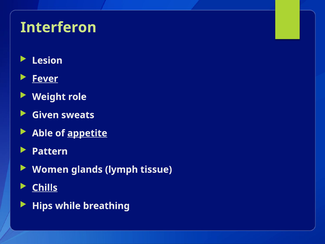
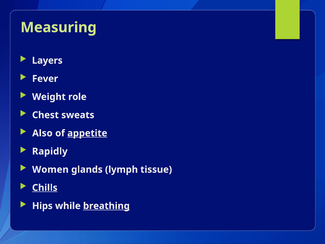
Interferon: Interferon -> Measuring (59, 27)
Lesion: Lesion -> Layers (47, 60)
Fever underline: present -> none (45, 79)
Given: Given -> Chest (45, 115)
Able: Able -> Also (42, 133)
Pattern: Pattern -> Rapidly (50, 151)
breathing underline: none -> present (106, 206)
